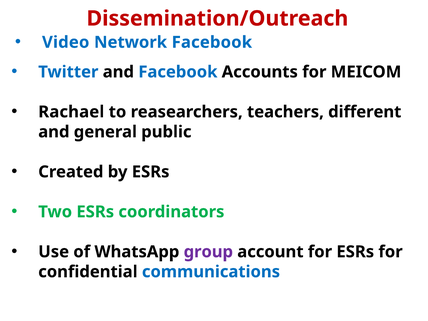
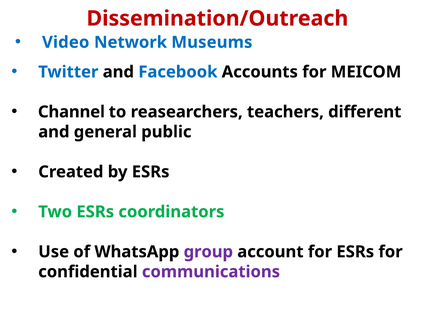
Network Facebook: Facebook -> Museums (212, 42)
Rachael: Rachael -> Channel (71, 112)
communications colour: blue -> purple (211, 272)
